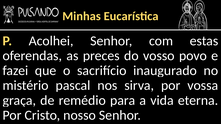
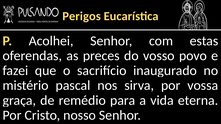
Minhas: Minhas -> Perigos (82, 16)
